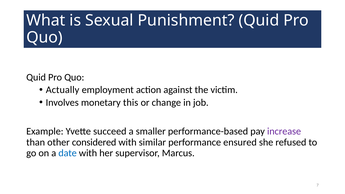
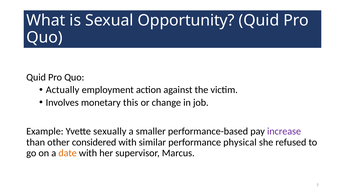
Punishment: Punishment -> Opportunity (186, 20)
succeed: succeed -> sexually (110, 131)
ensured: ensured -> physical (240, 142)
date colour: blue -> orange (68, 153)
